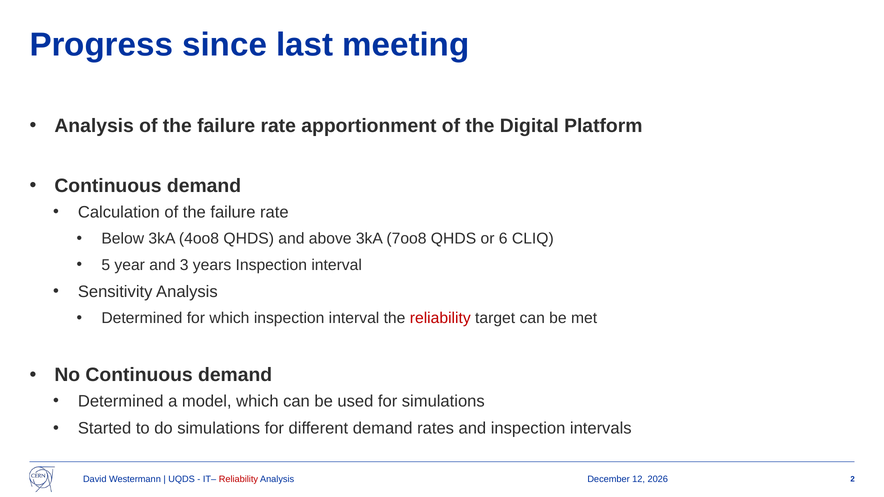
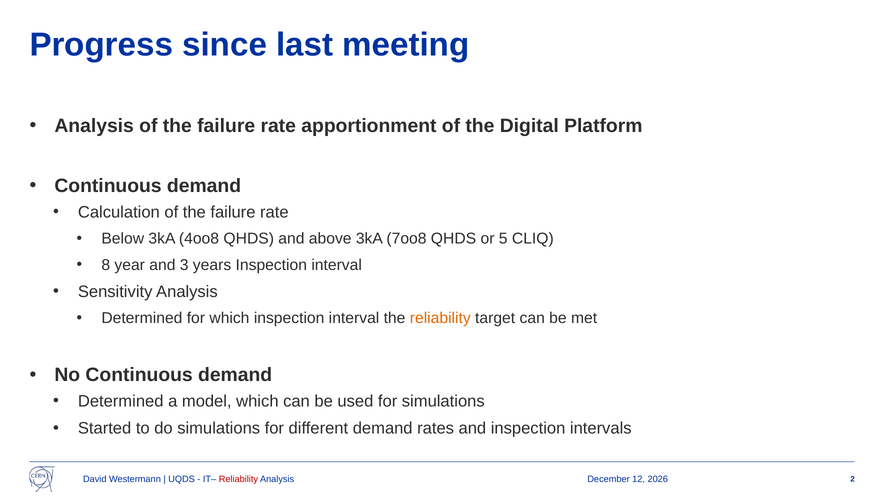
6: 6 -> 5 (503, 239)
5: 5 -> 8 (106, 265)
reliability colour: red -> orange (440, 318)
